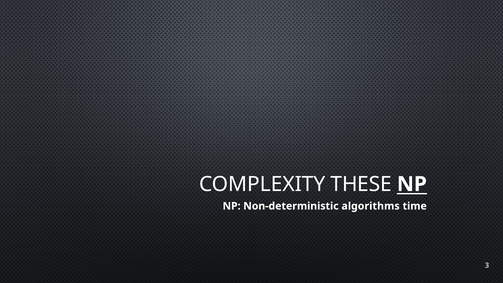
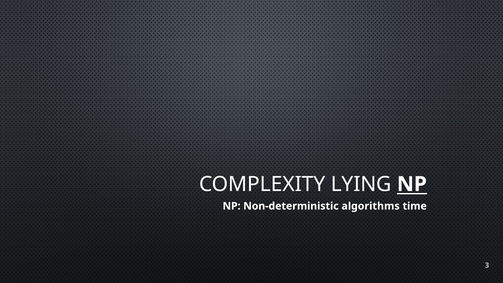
THESE: THESE -> LYING (361, 184)
